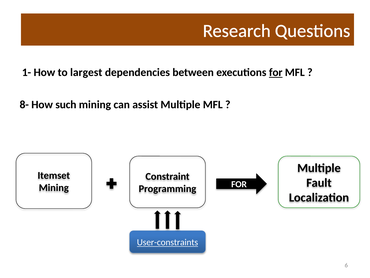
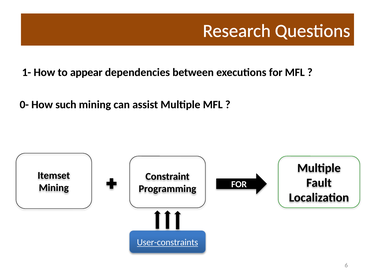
largest: largest -> appear (86, 72)
for underline: present -> none (276, 72)
8-: 8- -> 0- (24, 104)
